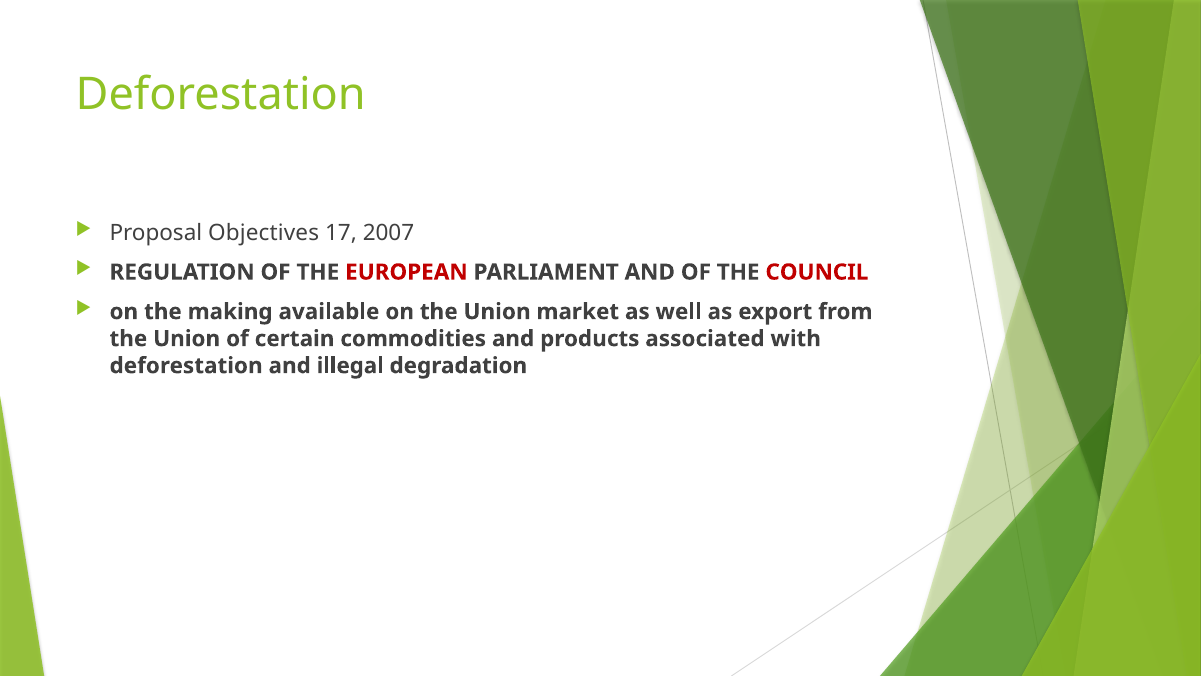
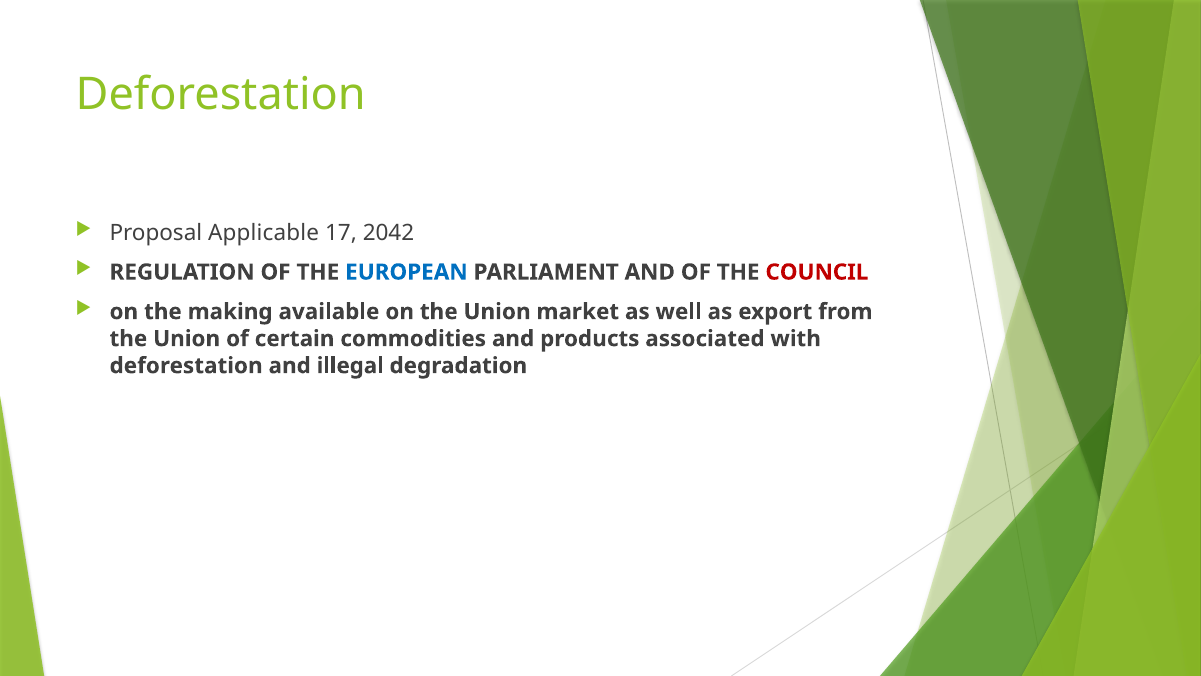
Objectives: Objectives -> Applicable (264, 232)
2007: 2007 -> 2042 (388, 232)
EUROPEAN colour: red -> blue (406, 272)
